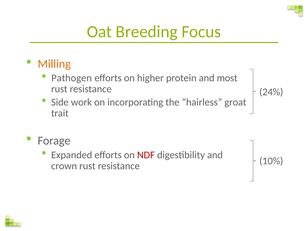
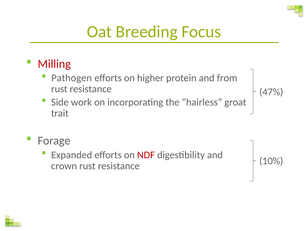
Milling colour: orange -> red (54, 64)
most: most -> from (227, 78)
24%: 24% -> 47% (271, 92)
